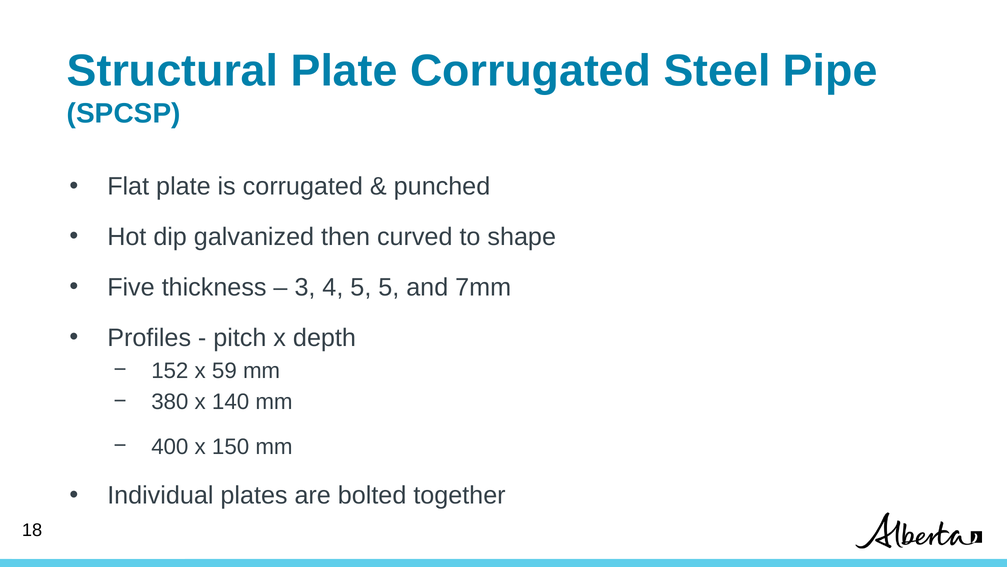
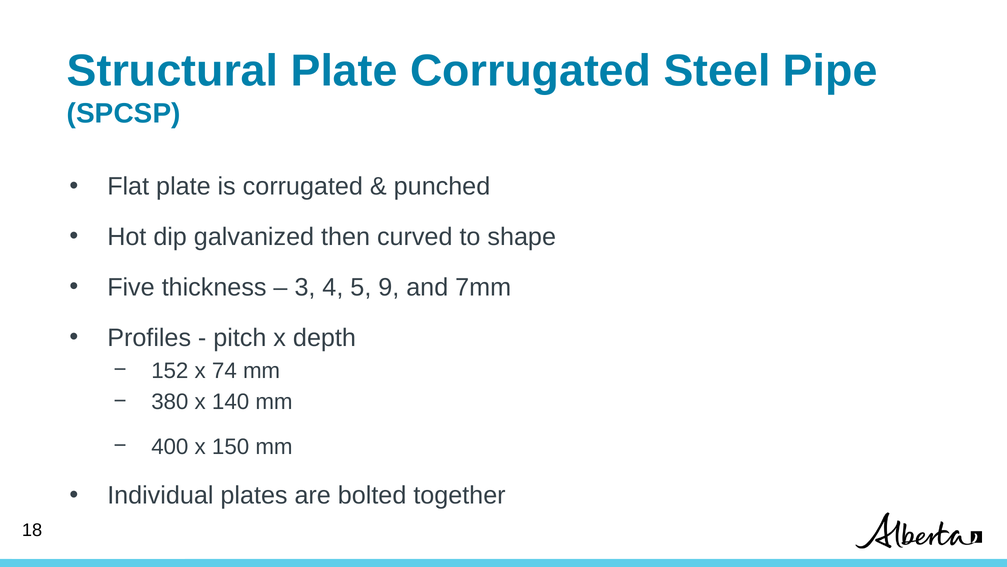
5 5: 5 -> 9 (389, 287)
59: 59 -> 74 (224, 370)
